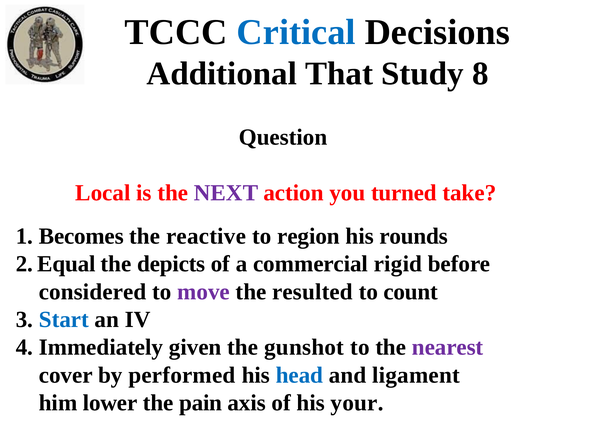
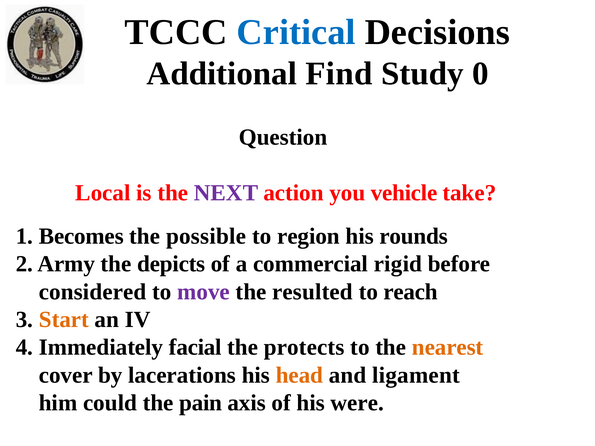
That: That -> Find (339, 74)
8: 8 -> 0 (480, 74)
turned: turned -> vehicle (404, 193)
reactive: reactive -> possible (206, 236)
Equal: Equal -> Army (66, 264)
count: count -> reach (411, 292)
Start colour: blue -> orange (64, 320)
given: given -> facial (195, 348)
gunshot: gunshot -> protects (304, 348)
nearest colour: purple -> orange (448, 348)
performed: performed -> lacerations (182, 375)
head colour: blue -> orange (299, 375)
lower: lower -> could (110, 403)
your: your -> were (357, 403)
